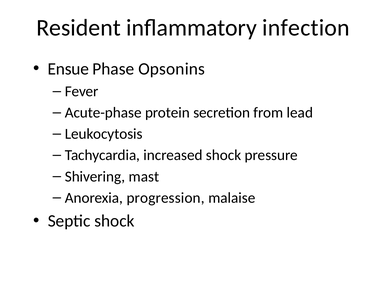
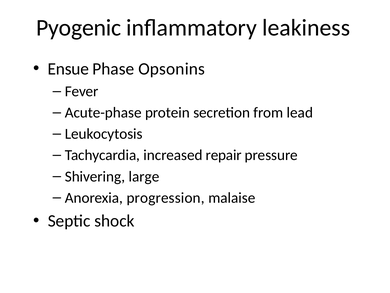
Resident: Resident -> Pyogenic (79, 28)
infection: infection -> leakiness (306, 28)
increased shock: shock -> repair (224, 155)
mast: mast -> large (144, 176)
